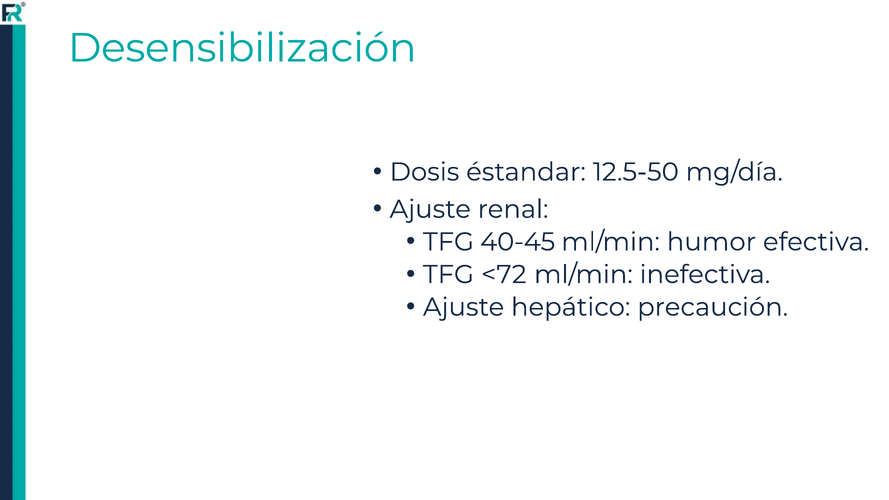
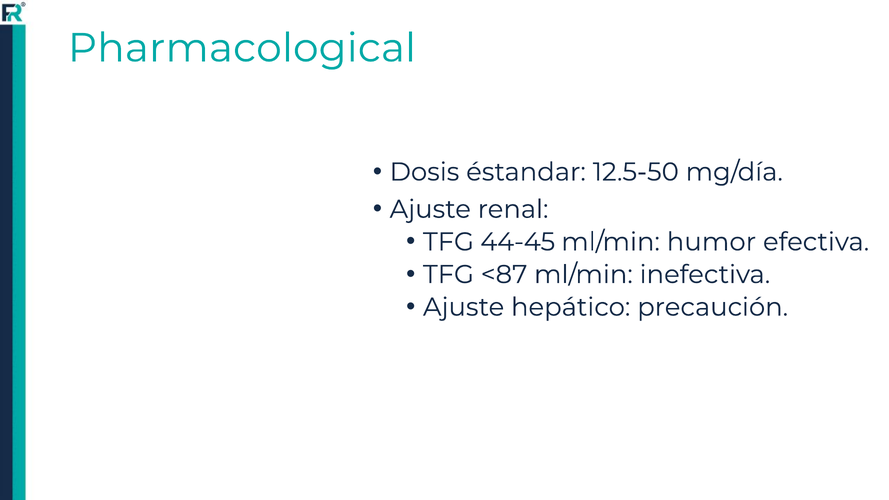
Desensibilización: Desensibilización -> Pharmacological (242, 48)
40-45: 40-45 -> 44-45 (518, 242)
<72: <72 -> <87 (504, 275)
